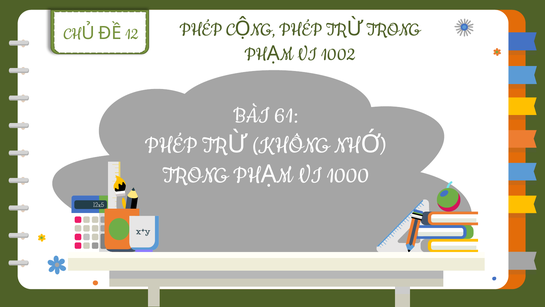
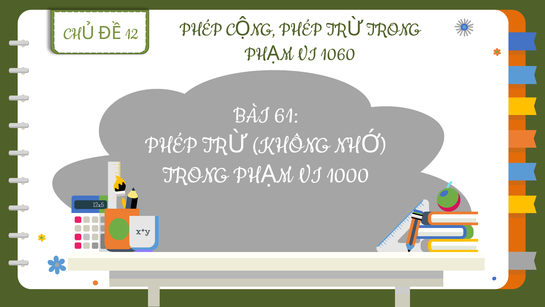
1002: 1002 -> 1060 (338, 53)
